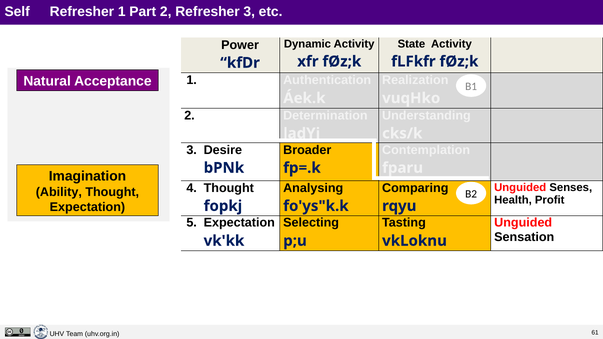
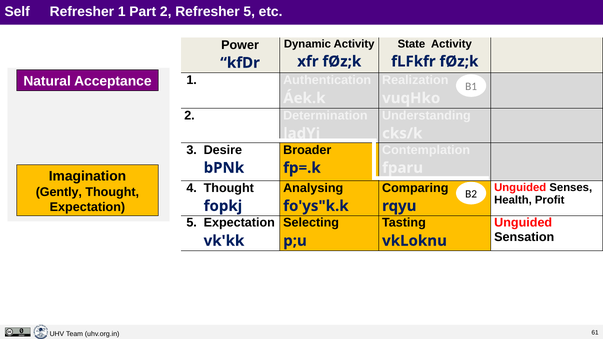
Refresher 3: 3 -> 5 (249, 12)
Ability: Ability -> Gently (59, 192)
